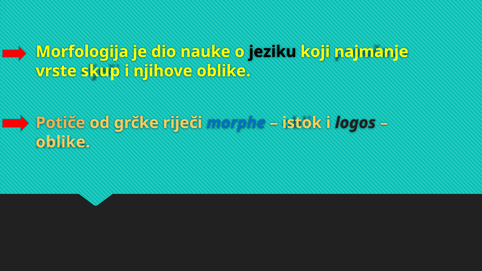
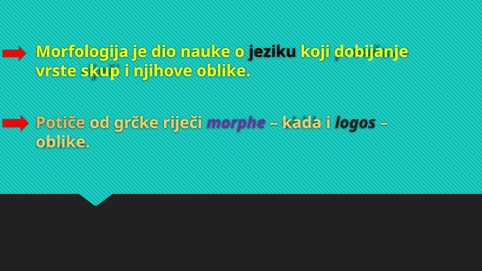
najmanje: najmanje -> dobijanje (371, 52)
morphe colour: blue -> purple (236, 123)
istok: istok -> kada (302, 123)
